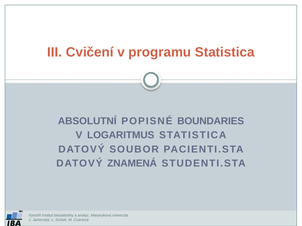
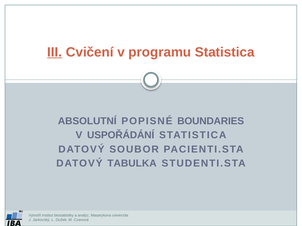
III underline: none -> present (55, 52)
LOGARITMUS: LOGARITMUS -> USPOŘÁDÁNÍ (121, 135)
ZNAMENÁ: ZNAMENÁ -> TABULKA (132, 164)
